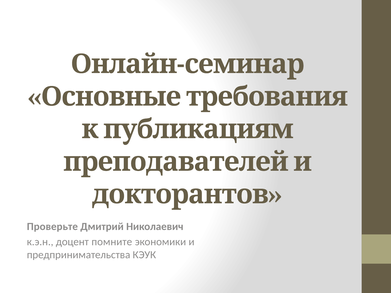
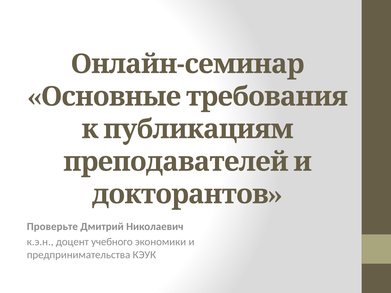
помните: помните -> учебного (112, 242)
